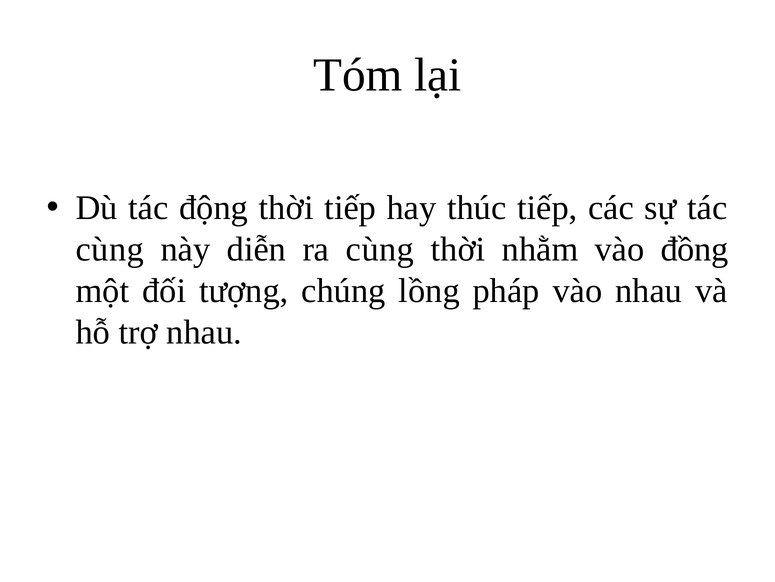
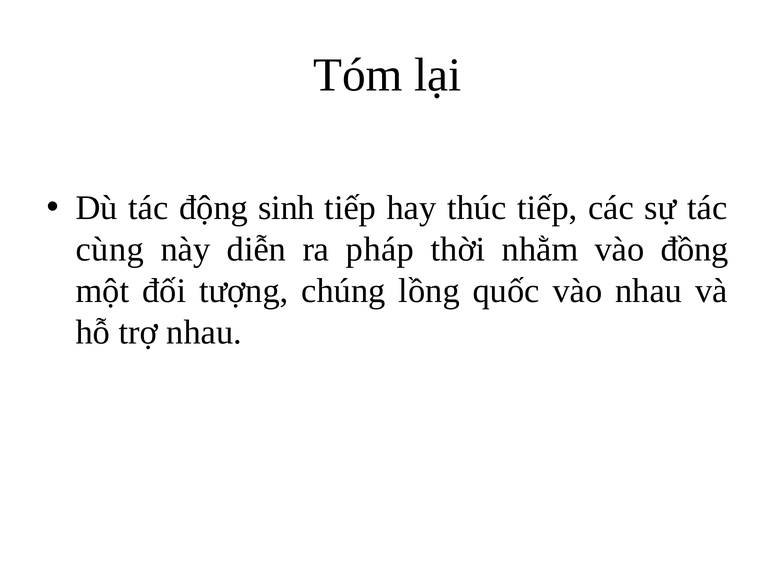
động thời: thời -> sinh (286, 208)
ra cùng: cùng -> pháp (380, 249)
pháp: pháp -> quốc (506, 290)
